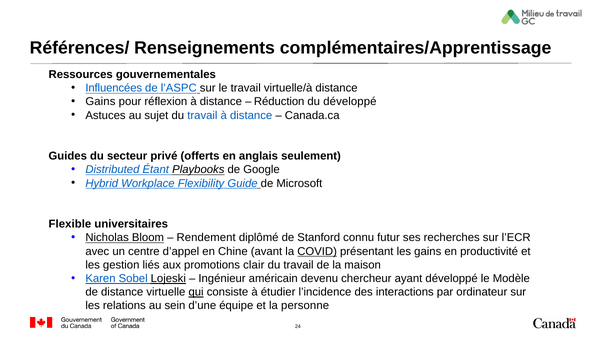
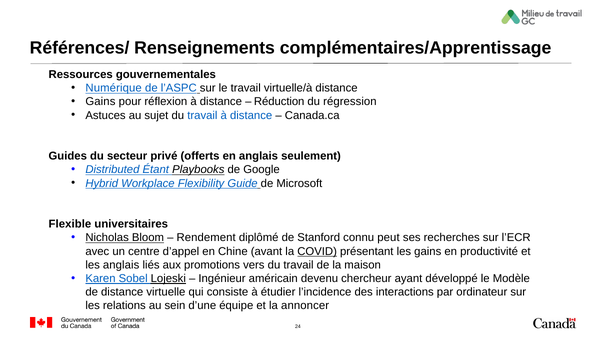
Influencées: Influencées -> Numérique (114, 88)
du développé: développé -> régression (350, 102)
futur: futur -> peut (388, 238)
les gestion: gestion -> anglais (121, 265)
clair: clair -> vers (254, 265)
qui underline: present -> none (196, 292)
personne: personne -> annoncer (305, 305)
